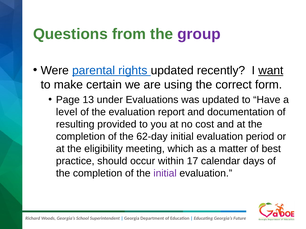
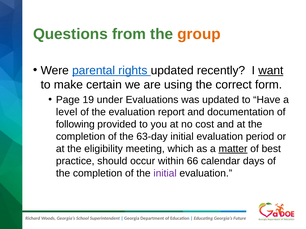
group colour: purple -> orange (199, 34)
13: 13 -> 19 (88, 100)
resulting: resulting -> following (75, 125)
62-day: 62-day -> 63-day (152, 137)
matter underline: none -> present (233, 149)
17: 17 -> 66 (193, 161)
